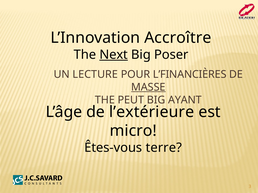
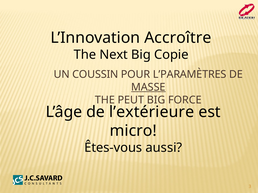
Next underline: present -> none (114, 55)
Poser: Poser -> Copie (171, 55)
LECTURE: LECTURE -> COUSSIN (95, 74)
L’FINANCIÈRES: L’FINANCIÈRES -> L’PARAMÈTRES (190, 74)
AYANT: AYANT -> FORCE (185, 100)
terre: terre -> aussi (164, 148)
